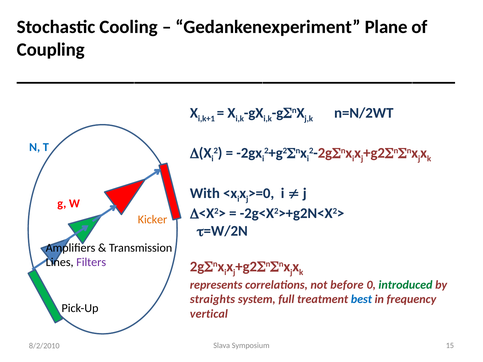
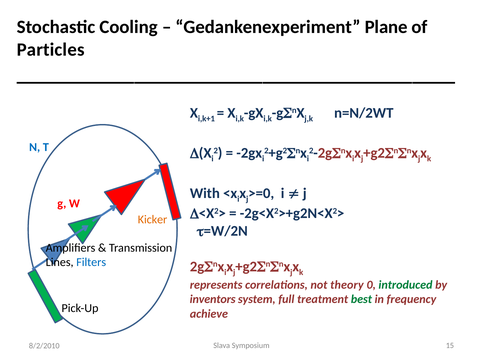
Coupling: Coupling -> Particles (51, 50)
Filters colour: purple -> blue (91, 262)
before: before -> theory (347, 285)
straights: straights -> inventors (213, 300)
best colour: blue -> green (361, 300)
vertical: vertical -> achieve (209, 314)
